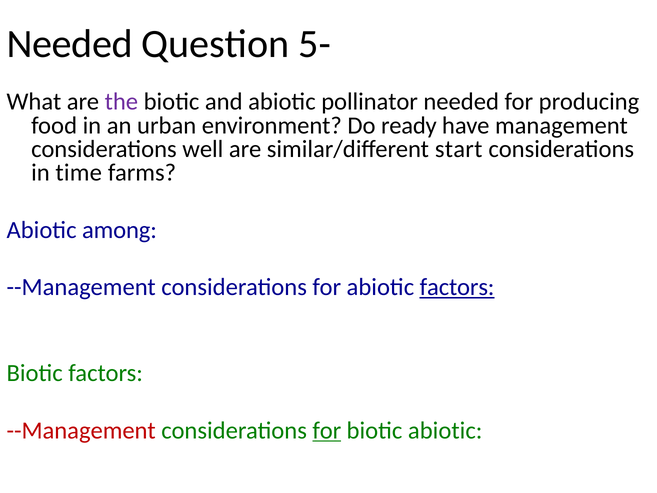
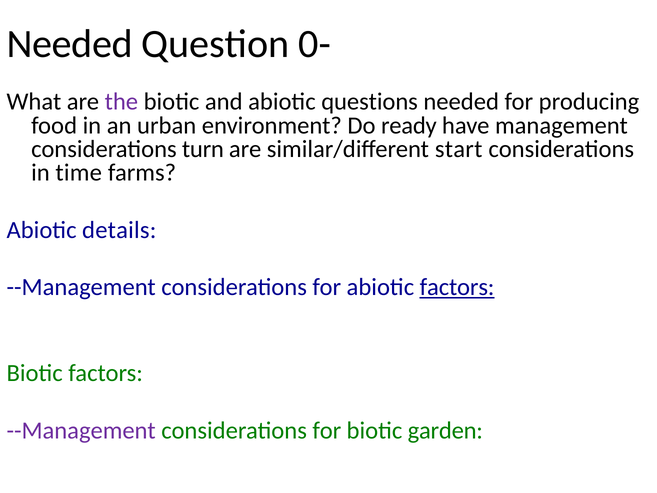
5-: 5- -> 0- (315, 44)
pollinator: pollinator -> questions (370, 102)
well: well -> turn (203, 149)
among: among -> details (119, 230)
--Management colour: red -> purple (81, 430)
for underline: present -> none (327, 430)
biotic abiotic: abiotic -> garden (445, 430)
